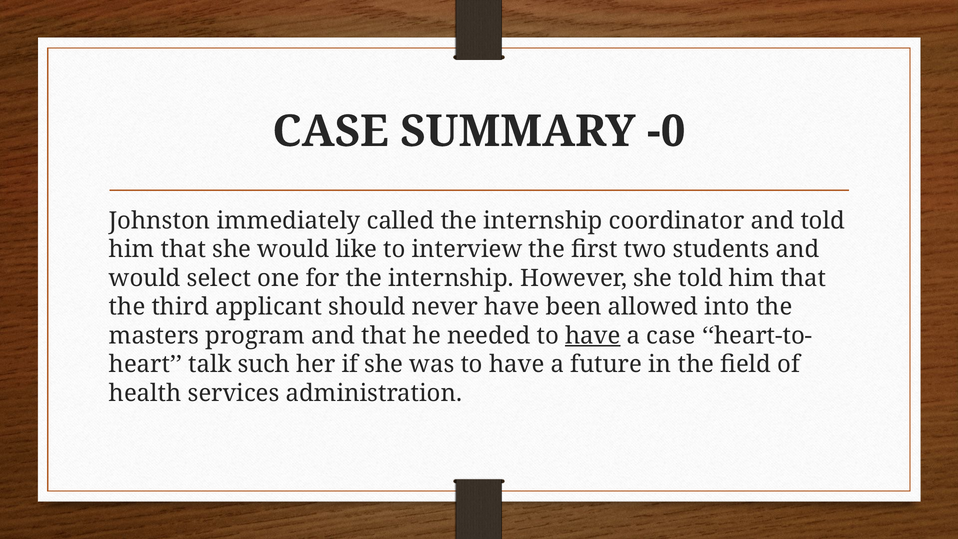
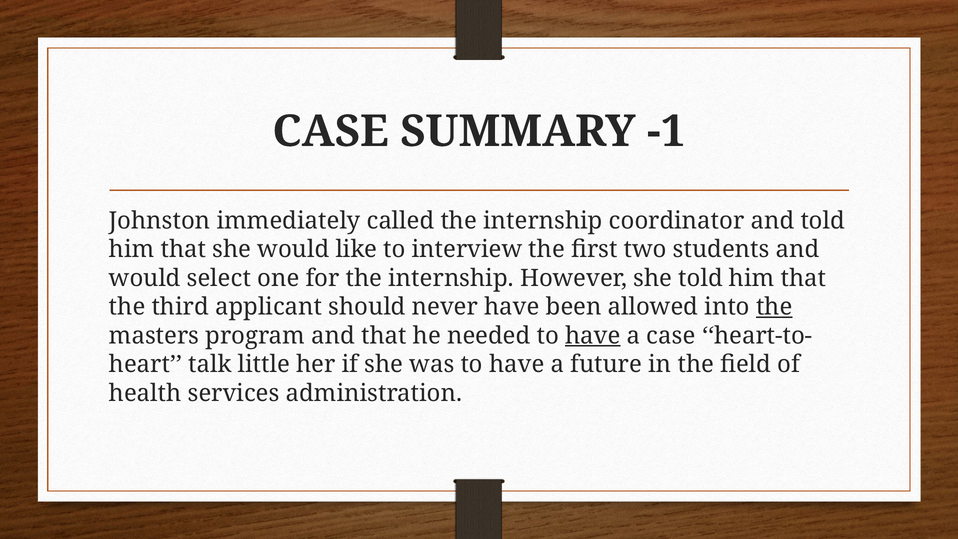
-0: -0 -> -1 (666, 131)
the underline: none -> present (774, 307)
such: such -> little (264, 364)
